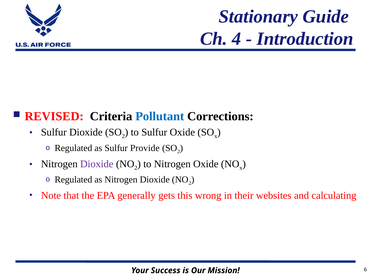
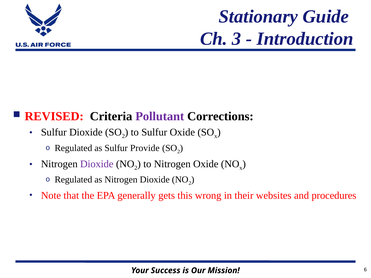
4: 4 -> 3 (237, 39)
Pollutant colour: blue -> purple (160, 116)
calculating: calculating -> procedures (334, 196)
